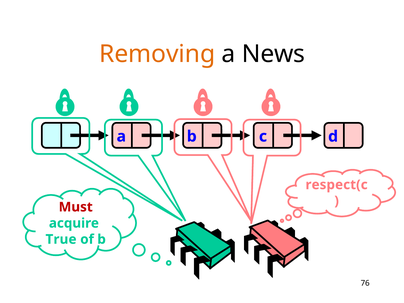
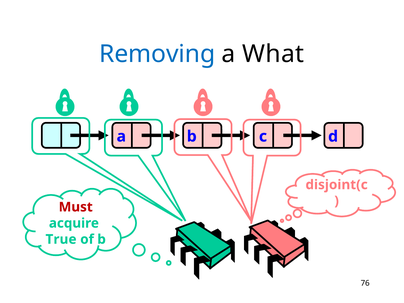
Removing colour: orange -> blue (157, 54)
News: News -> What (273, 54)
respect(c: respect(c -> disjoint(c (337, 185)
